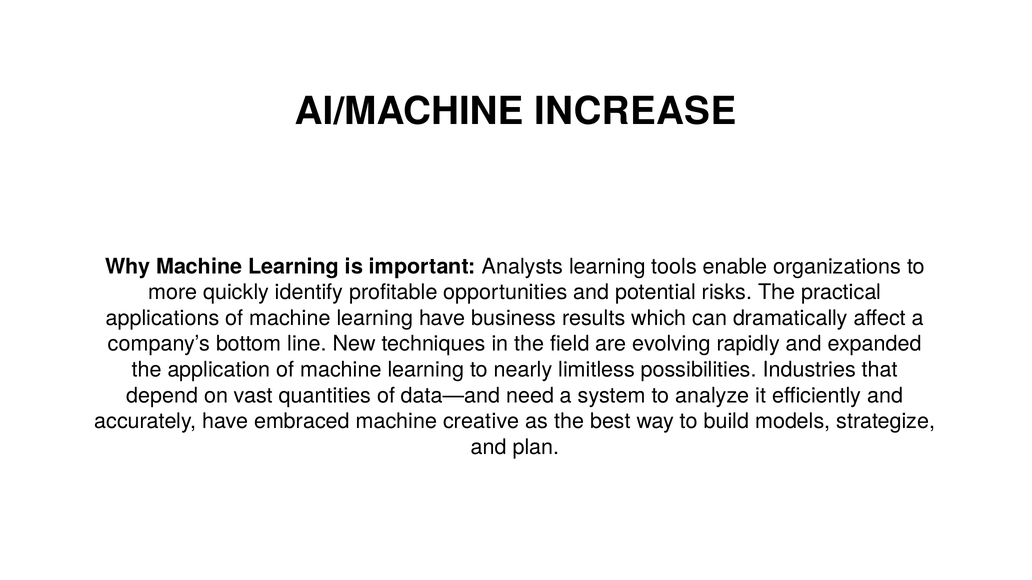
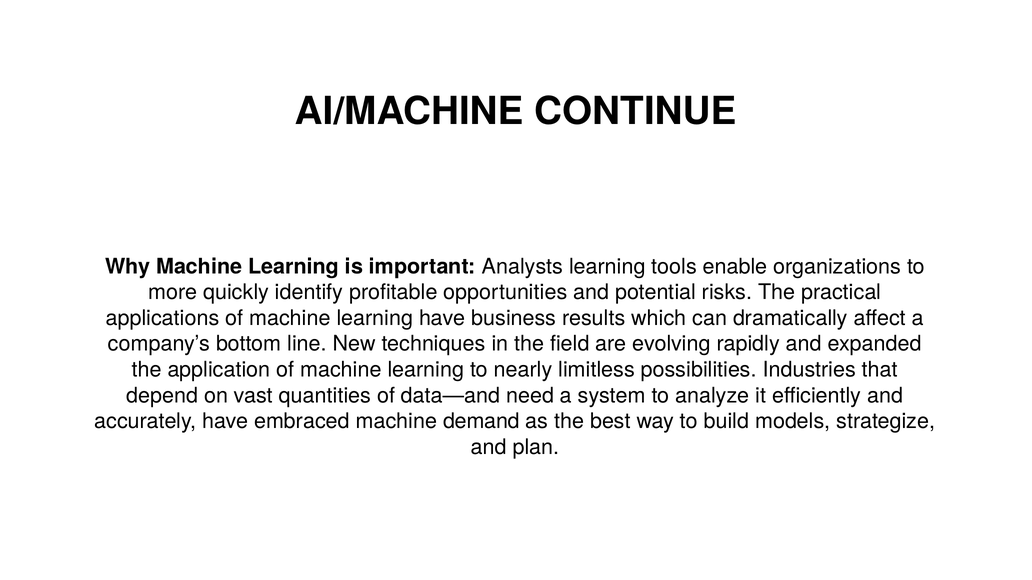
INCREASE: INCREASE -> CONTINUE (635, 112)
creative: creative -> demand (481, 422)
